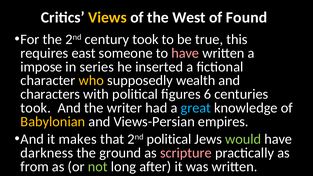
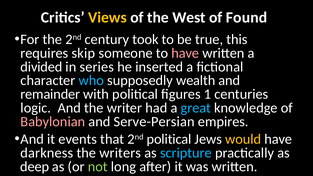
east: east -> skip (83, 53)
impose: impose -> divided (41, 67)
who colour: yellow -> light blue (91, 81)
characters: characters -> remainder (50, 94)
6: 6 -> 1 (208, 94)
took: took -> logic (36, 108)
Babylonian colour: yellow -> pink (53, 122)
Views-Persian: Views-Persian -> Serve-Persian (154, 122)
makes: makes -> events (78, 139)
would colour: light green -> yellow (243, 139)
ground: ground -> writers (120, 153)
scripture colour: pink -> light blue (186, 153)
from: from -> deep (35, 167)
